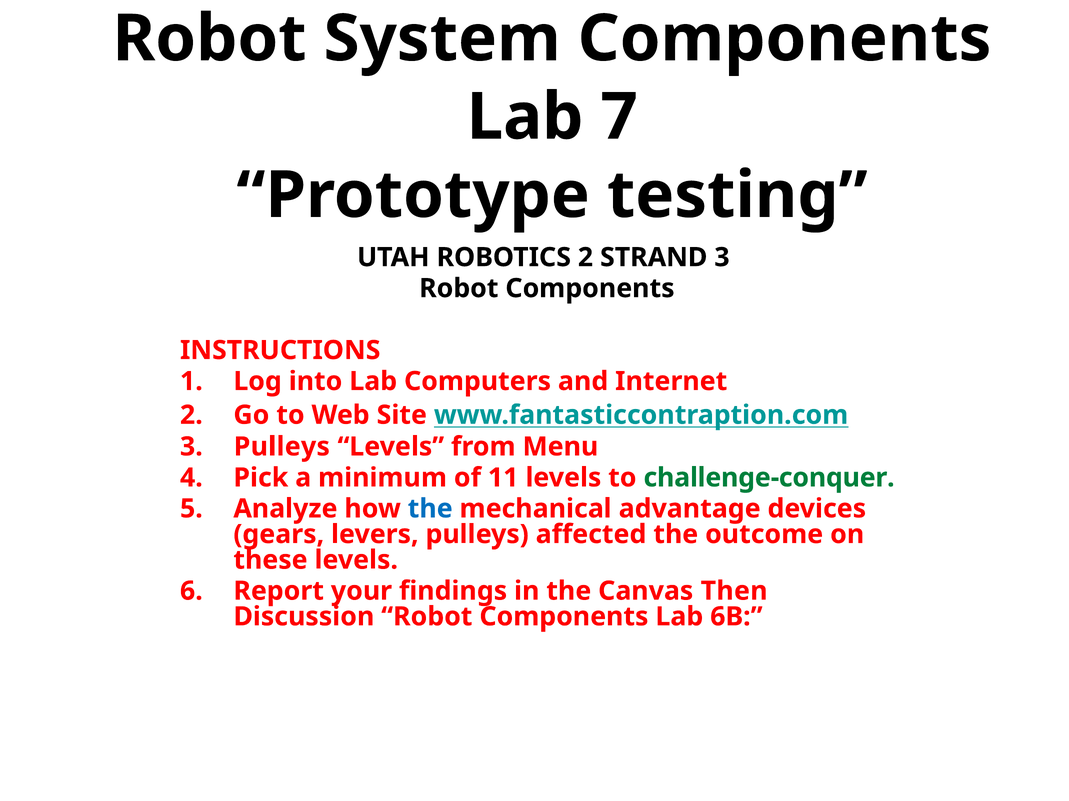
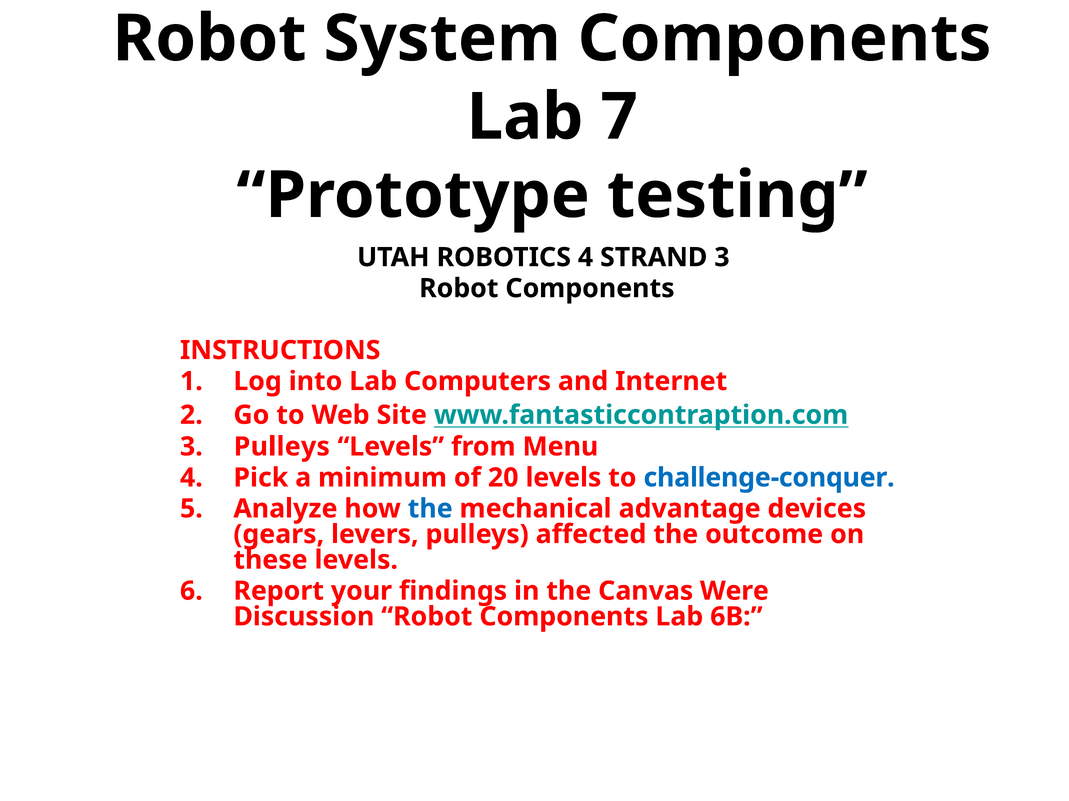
ROBOTICS 2: 2 -> 4 (585, 258)
11: 11 -> 20 (503, 478)
challenge-conquer colour: green -> blue (769, 478)
Then: Then -> Were (734, 591)
